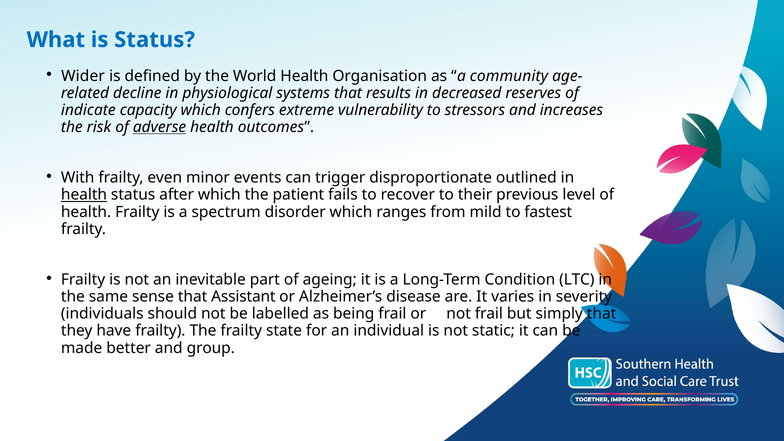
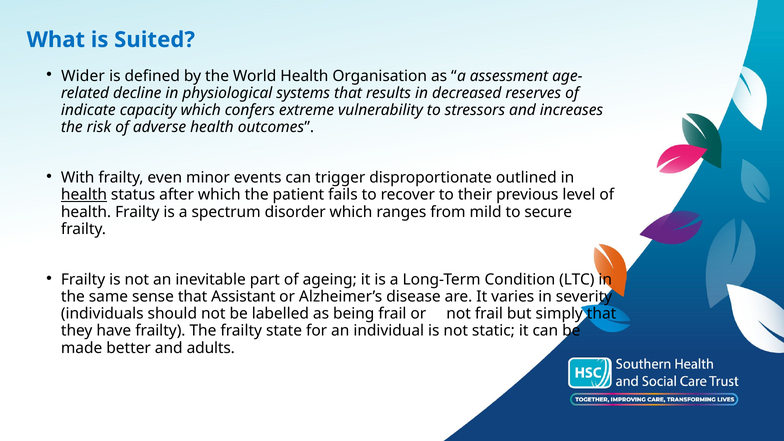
is Status: Status -> Suited (155, 40)
community: community -> assessment (509, 76)
adverse underline: present -> none (160, 127)
fastest: fastest -> secure (548, 212)
group: group -> adults (211, 348)
